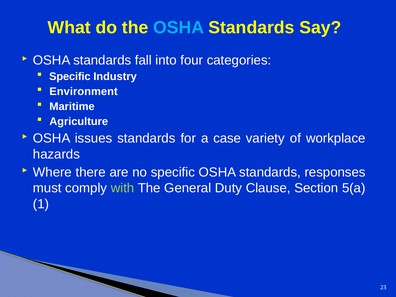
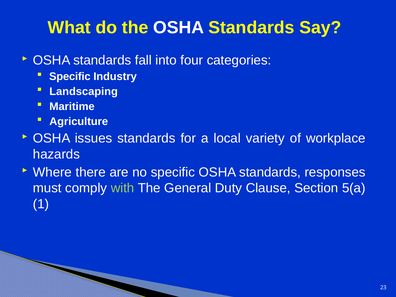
OSHA colour: light blue -> white (179, 28)
Environment: Environment -> Landscaping (84, 91)
case: case -> local (227, 138)
